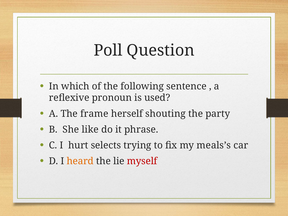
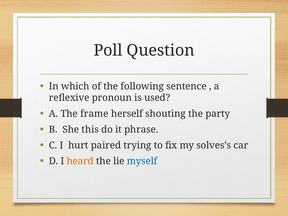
like: like -> this (90, 130)
selects: selects -> paired (106, 145)
meals’s: meals’s -> solves’s (214, 145)
myself colour: red -> blue (142, 161)
